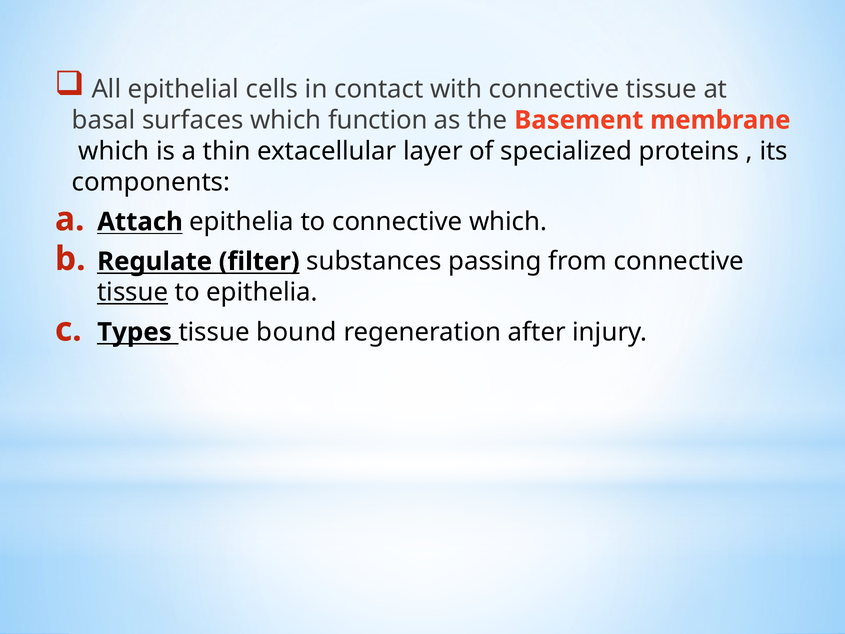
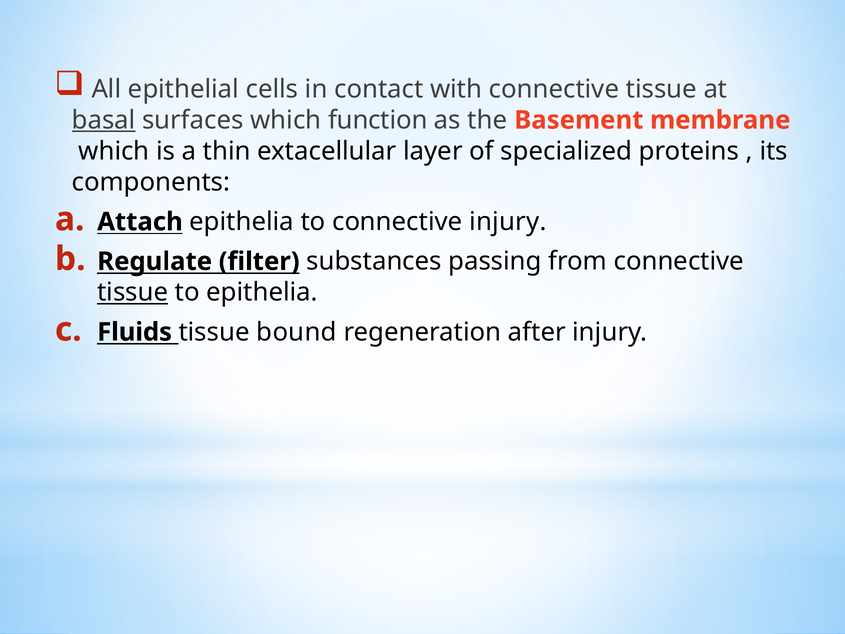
basal underline: none -> present (104, 120)
connective which: which -> injury (508, 222)
Types: Types -> Fluids (135, 332)
